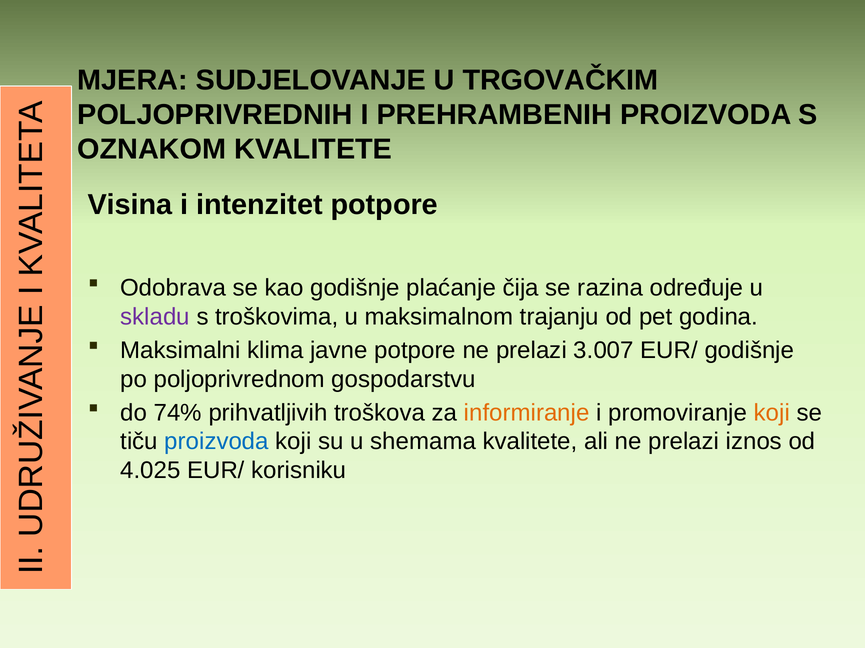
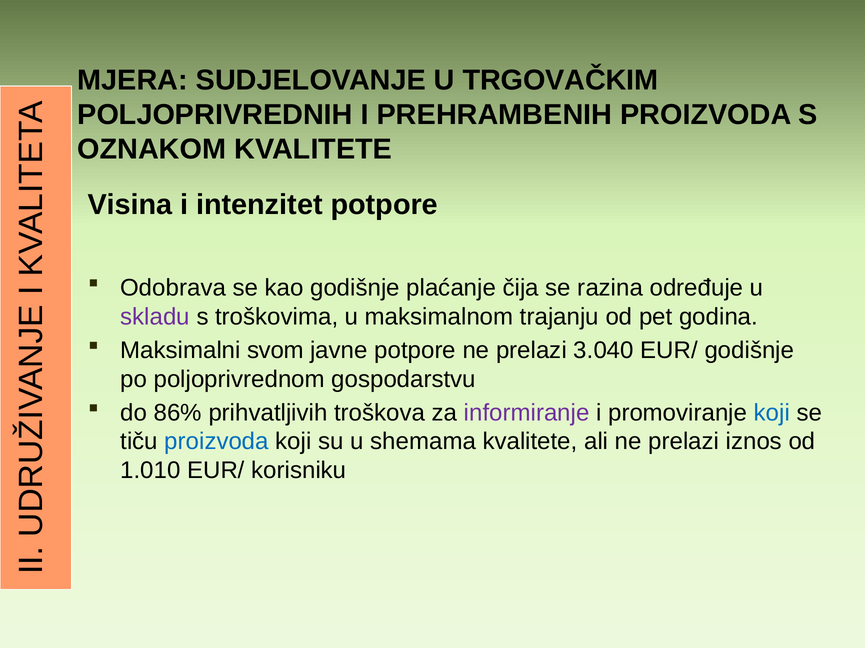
klima: klima -> svom (276, 351)
3.007: 3.007 -> 3.040 (604, 351)
74%: 74% -> 86% (178, 413)
informiranje colour: orange -> purple (527, 413)
koji colour: orange -> blue (772, 413)
4.025: 4.025 -> 1.010 (150, 471)
